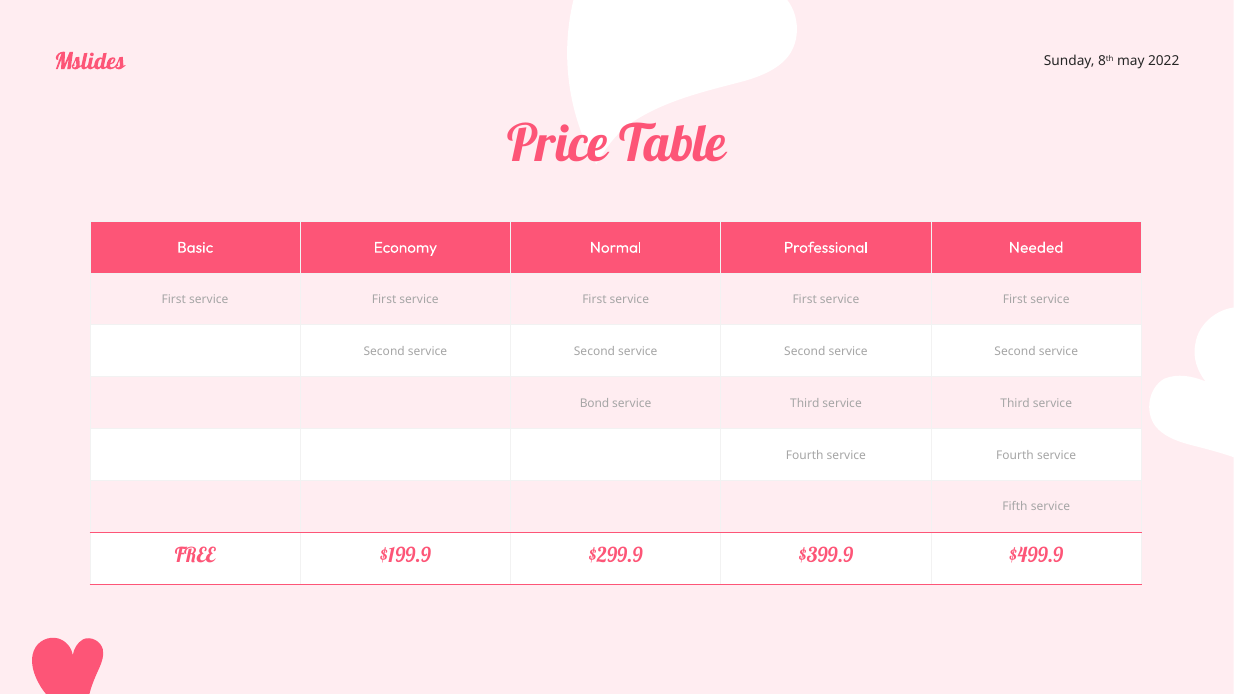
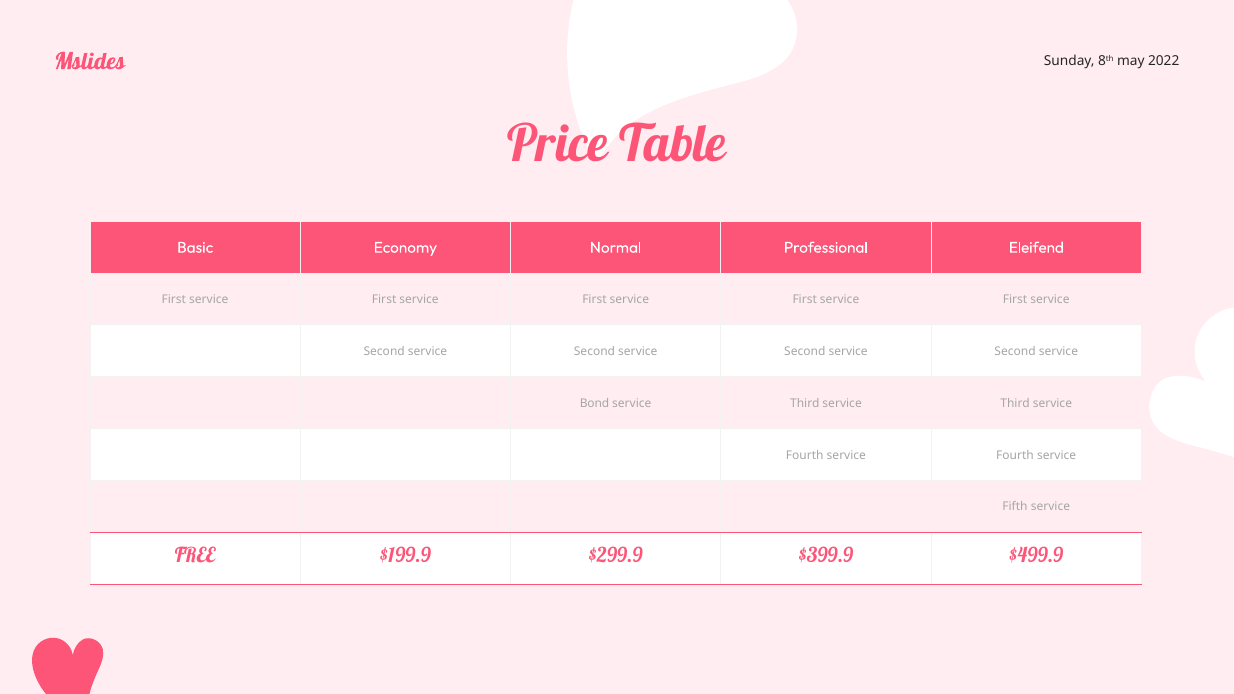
Needed: Needed -> Eleifend (1036, 248)
